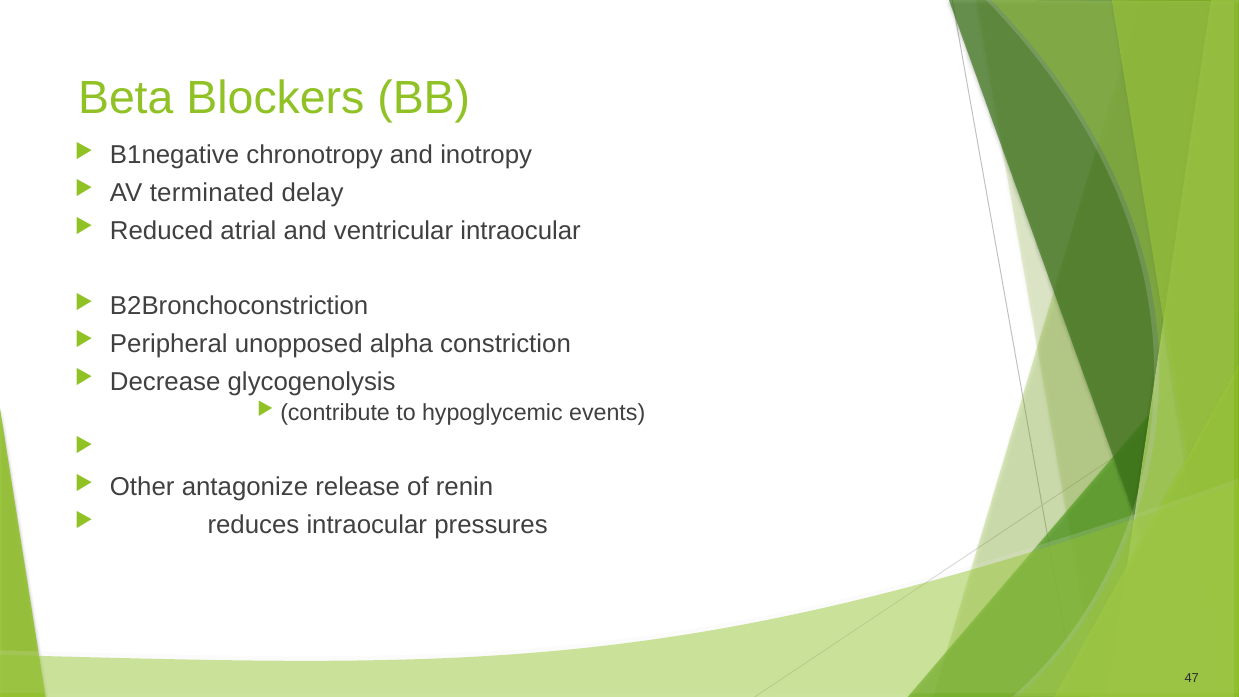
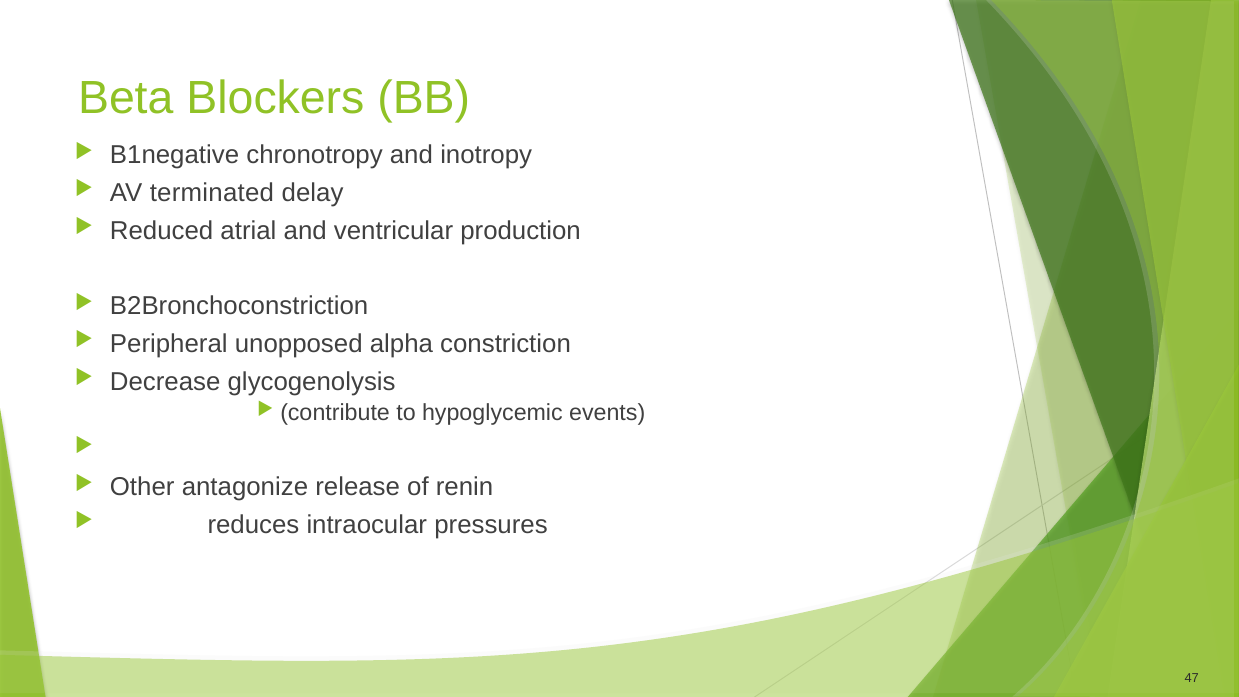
ventricular intraocular: intraocular -> production (521, 231)
